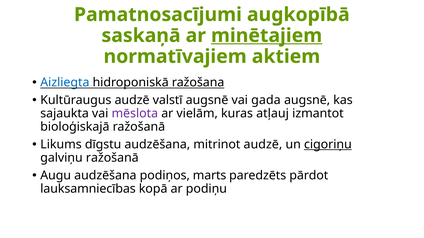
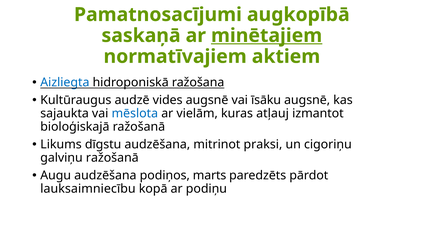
valstī: valstī -> vides (168, 100)
gada: gada -> īsāku (266, 100)
mēslota colour: purple -> blue (135, 114)
mitrinot audzē: audzē -> praksi (263, 145)
cigoriņu underline: present -> none (328, 145)
lauksamniecības: lauksamniecības -> lauksaimniecību (88, 189)
